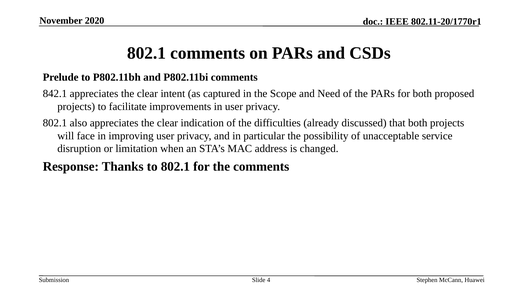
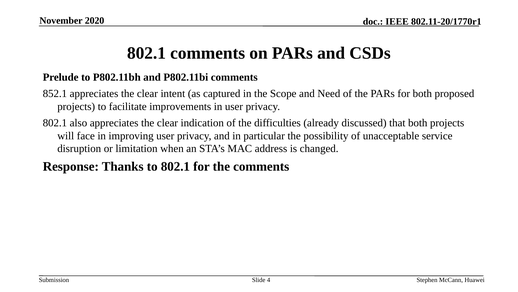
842.1: 842.1 -> 852.1 (55, 93)
